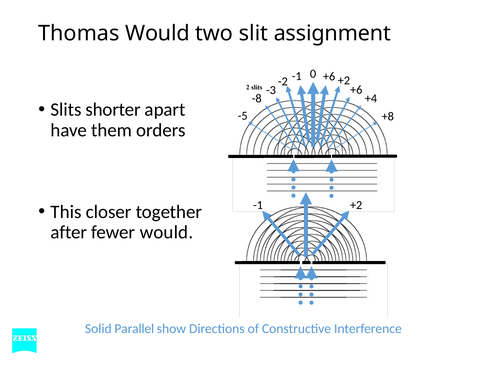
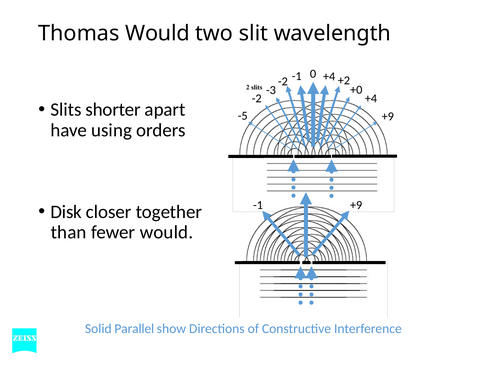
assignment: assignment -> wavelength (332, 33)
0 +6: +6 -> +4 (329, 77)
+6: +6 -> +0 (356, 90)
-8: -8 -> -2 (257, 98)
+8: +8 -> +9 (388, 117)
them: them -> using (112, 130)
+2: +2 -> +9 (356, 205)
This: This -> Disk (66, 212)
after: after -> than (69, 232)
